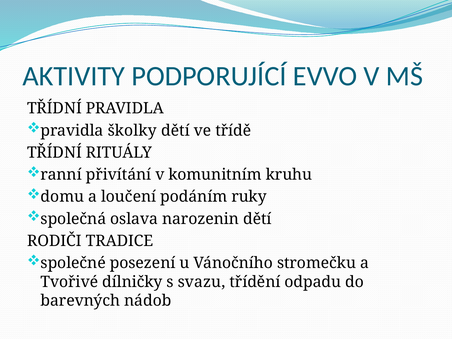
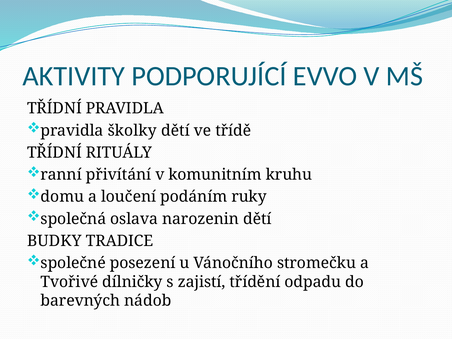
RODIČI: RODIČI -> BUDKY (54, 241)
svazu: svazu -> zajistí (202, 282)
